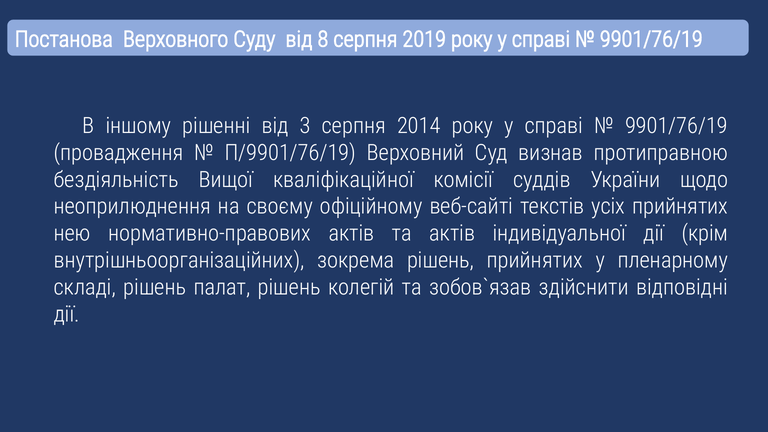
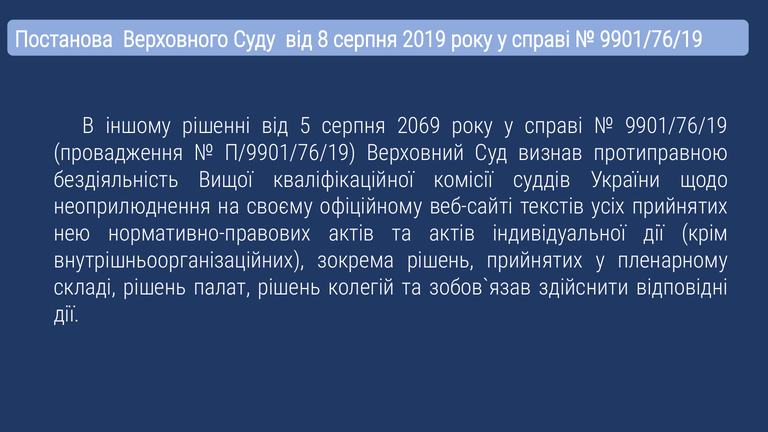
3: 3 -> 5 (305, 126)
2014: 2014 -> 2069 (419, 126)
